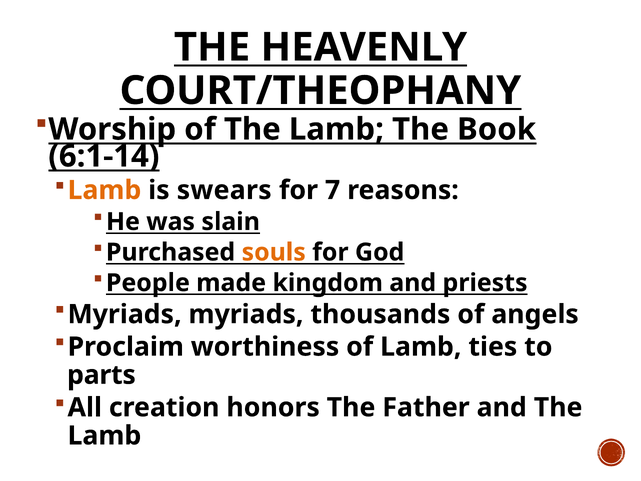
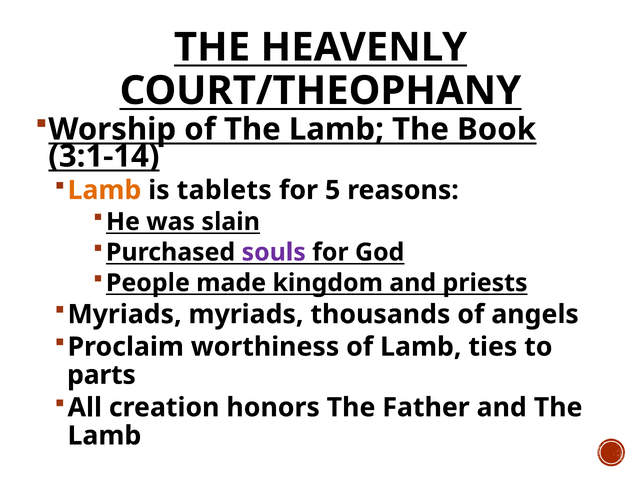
6:1-14: 6:1-14 -> 3:1-14 (104, 156)
swears: swears -> tablets (224, 190)
7: 7 -> 5 (333, 190)
souls colour: orange -> purple (274, 252)
